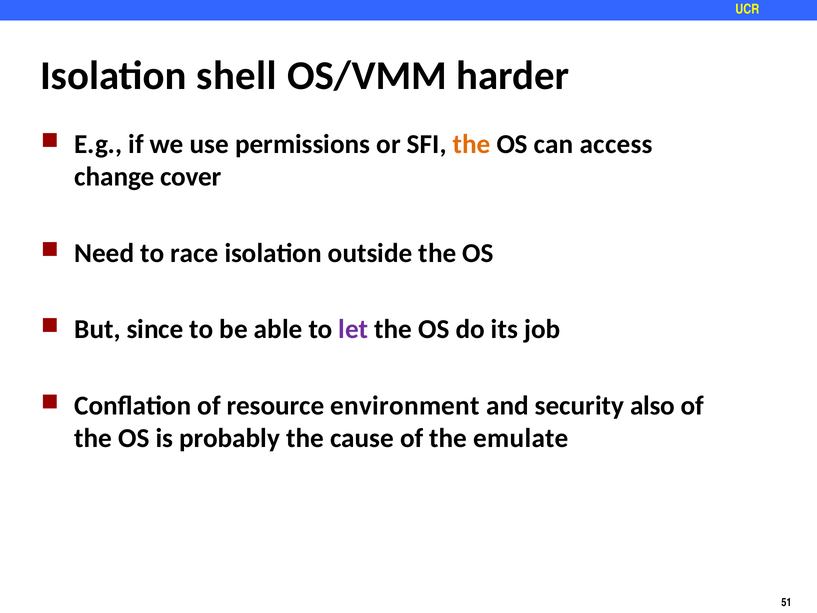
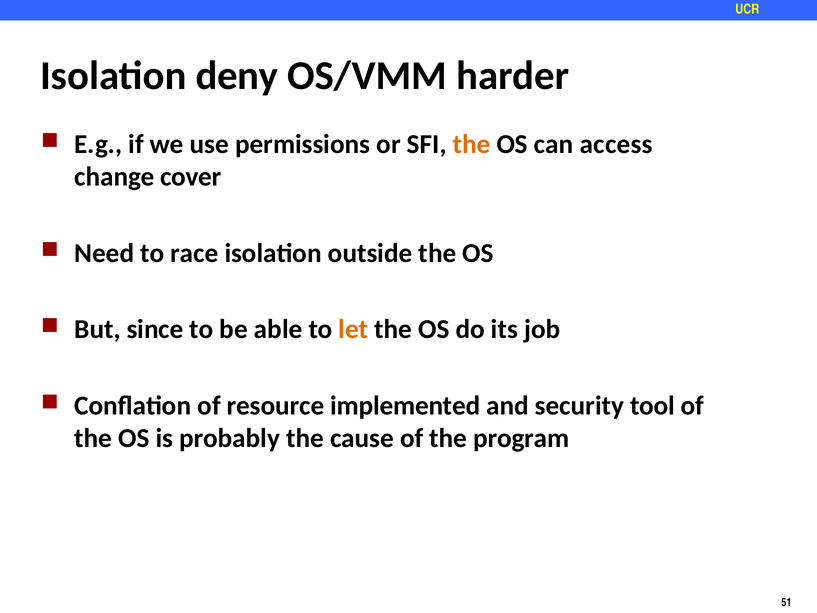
shell: shell -> deny (237, 76)
let colour: purple -> orange (353, 329)
environment: environment -> implemented (405, 405)
also: also -> tool (653, 405)
emulate: emulate -> program (521, 438)
